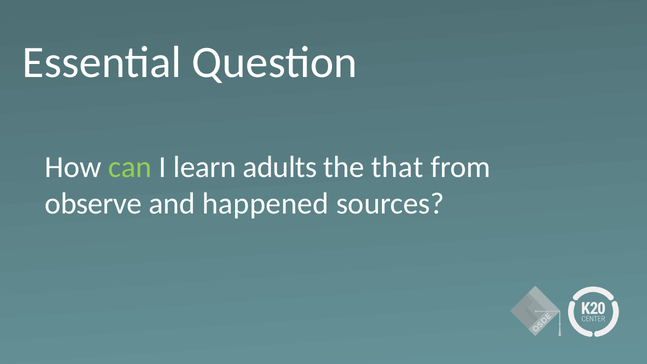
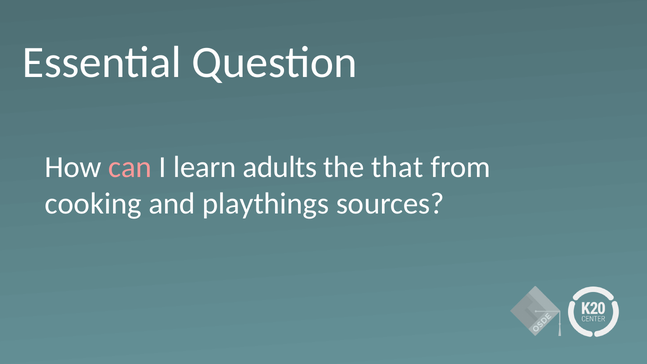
can colour: light green -> pink (130, 167)
observe: observe -> cooking (93, 204)
happened: happened -> playthings (266, 204)
